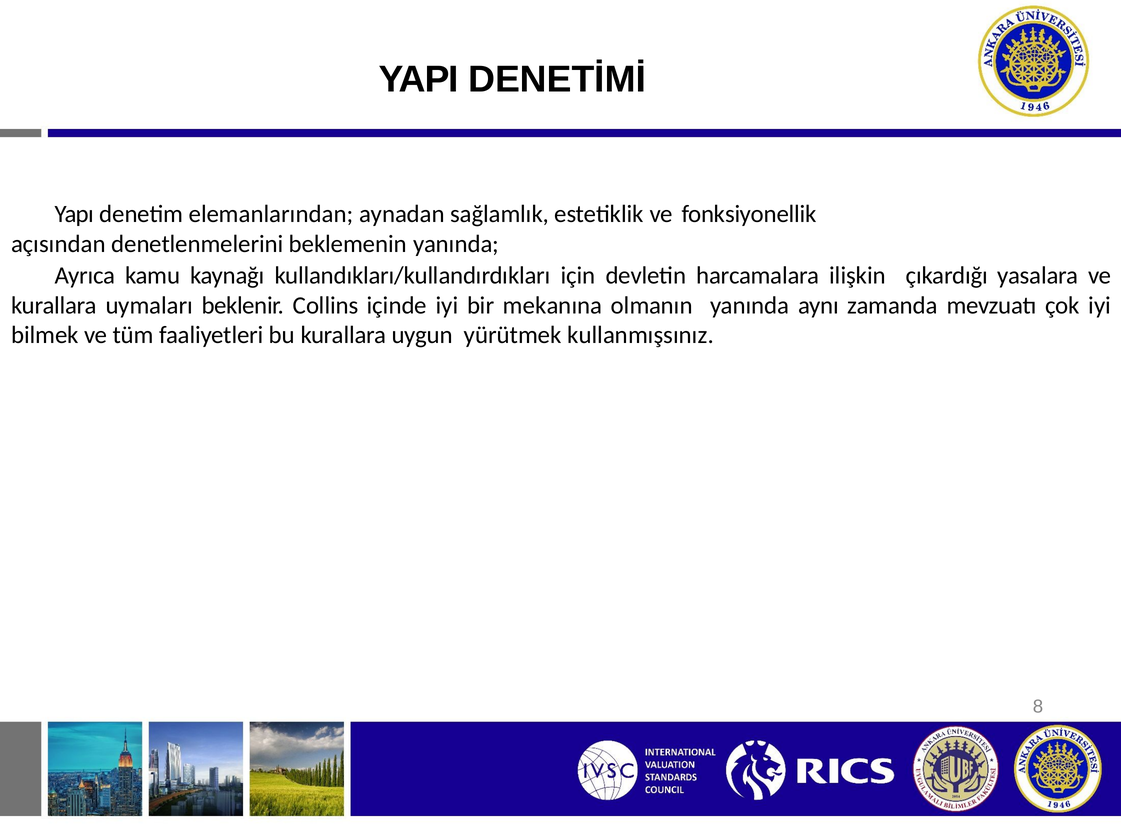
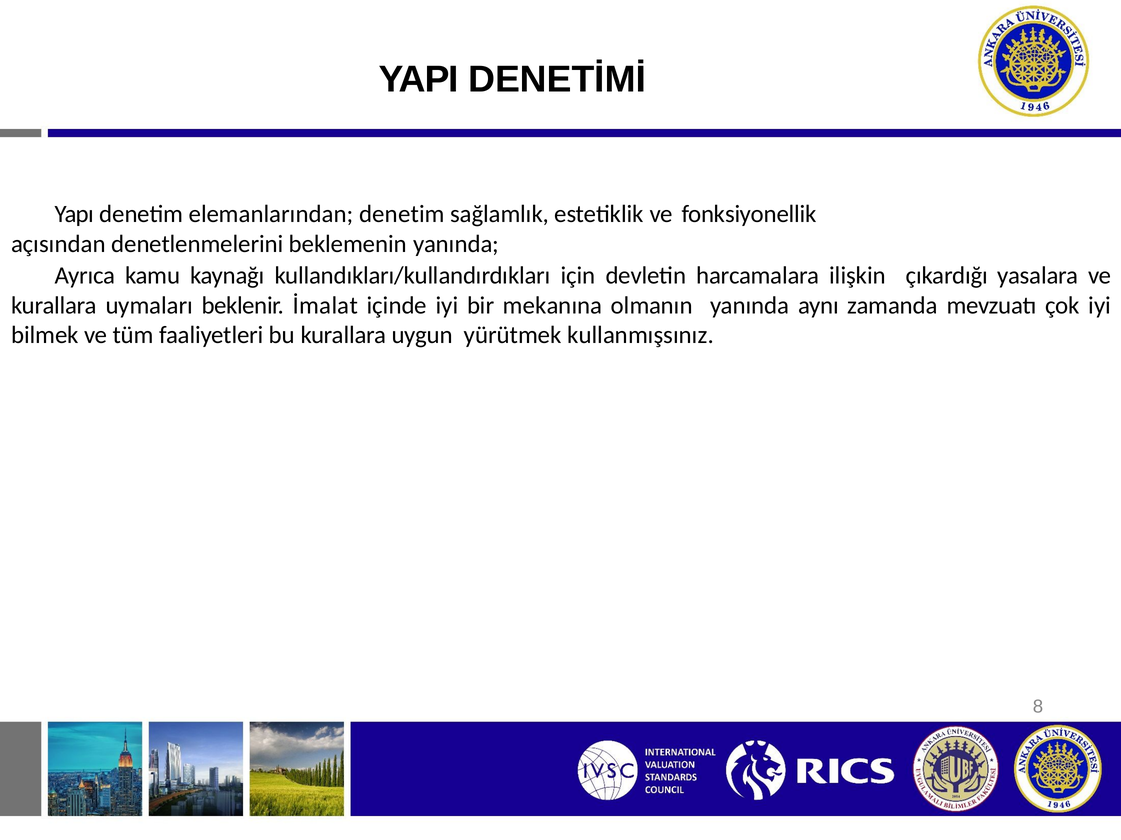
elemanlarından aynadan: aynadan -> denetim (402, 214)
Collins: Collins -> İmalat (325, 306)
